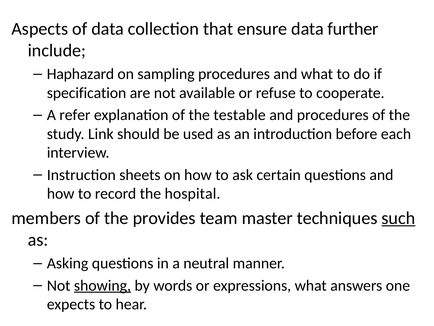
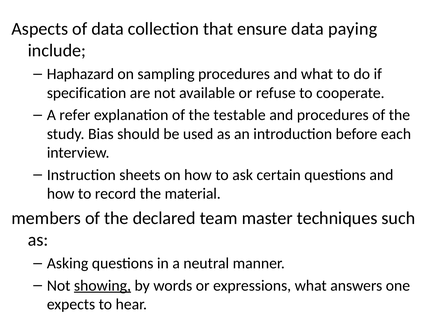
further: further -> paying (353, 29)
Link: Link -> Bias (101, 134)
hospital: hospital -> material (193, 193)
provides: provides -> declared (164, 218)
such underline: present -> none (398, 218)
